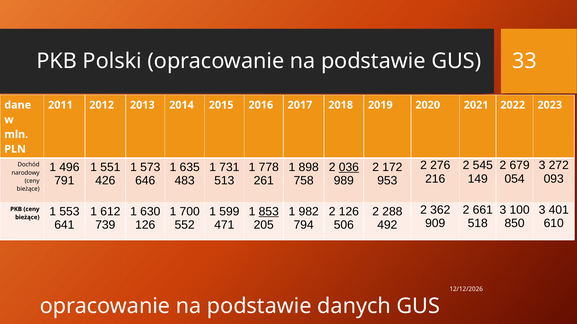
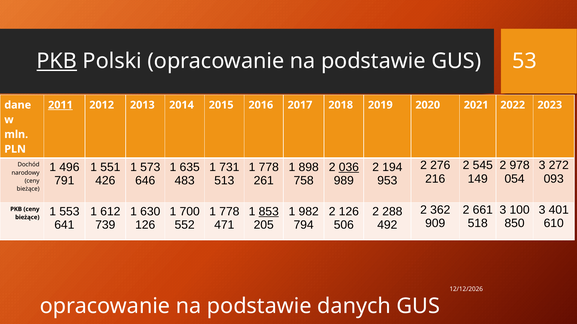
PKB underline: none -> present (57, 61)
33: 33 -> 53 (524, 61)
2011 underline: none -> present (60, 105)
679: 679 -> 978 (520, 166)
172: 172 -> 194 (392, 167)
599: 599 -> 778 (229, 212)
